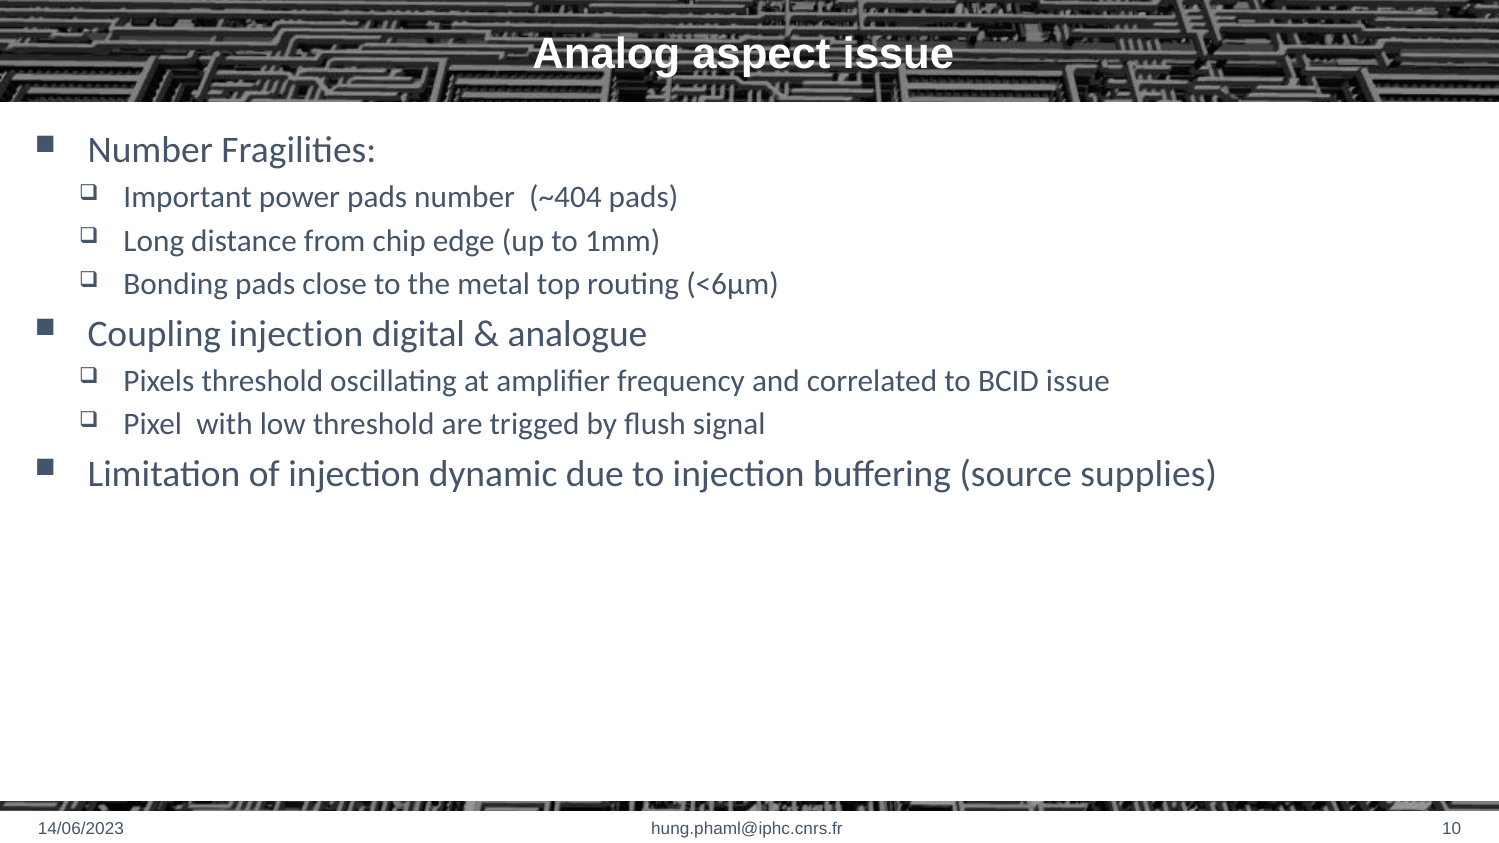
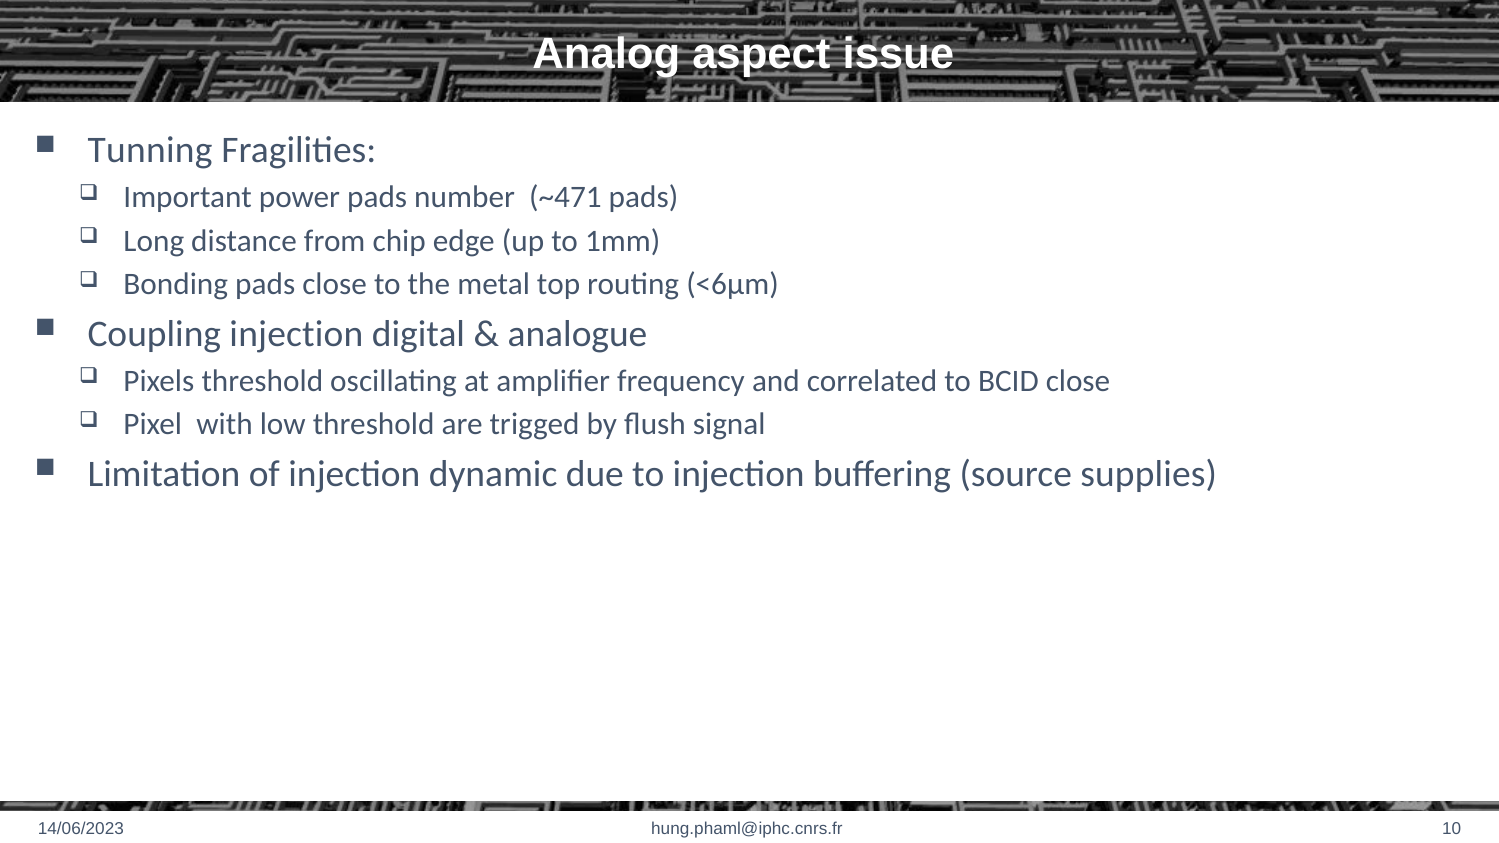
Number: Number -> Tunning (150, 150)
~404: ~404 -> ~471 (565, 197)
BCID issue: issue -> close (1078, 381)
